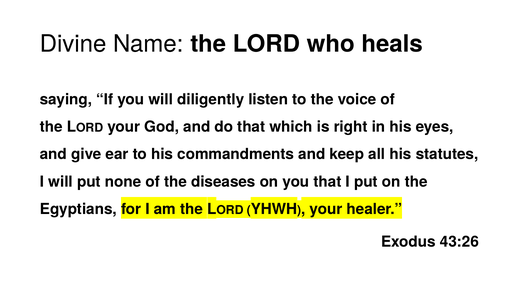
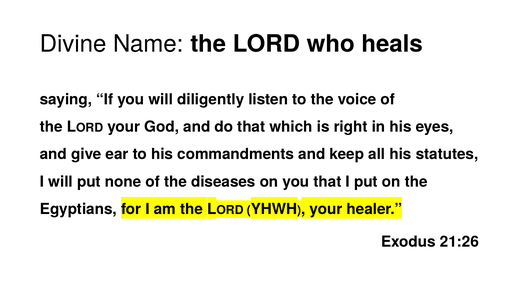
43:26: 43:26 -> 21:26 (459, 242)
